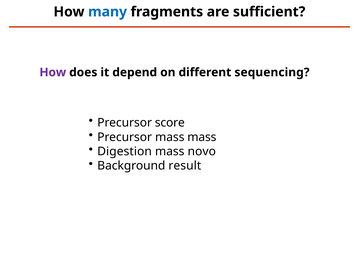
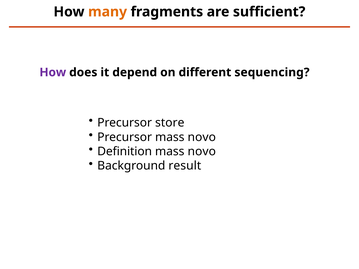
many colour: blue -> orange (108, 12)
score: score -> store (170, 123)
Precursor mass mass: mass -> novo (202, 137)
Digestion: Digestion -> Definition (125, 152)
